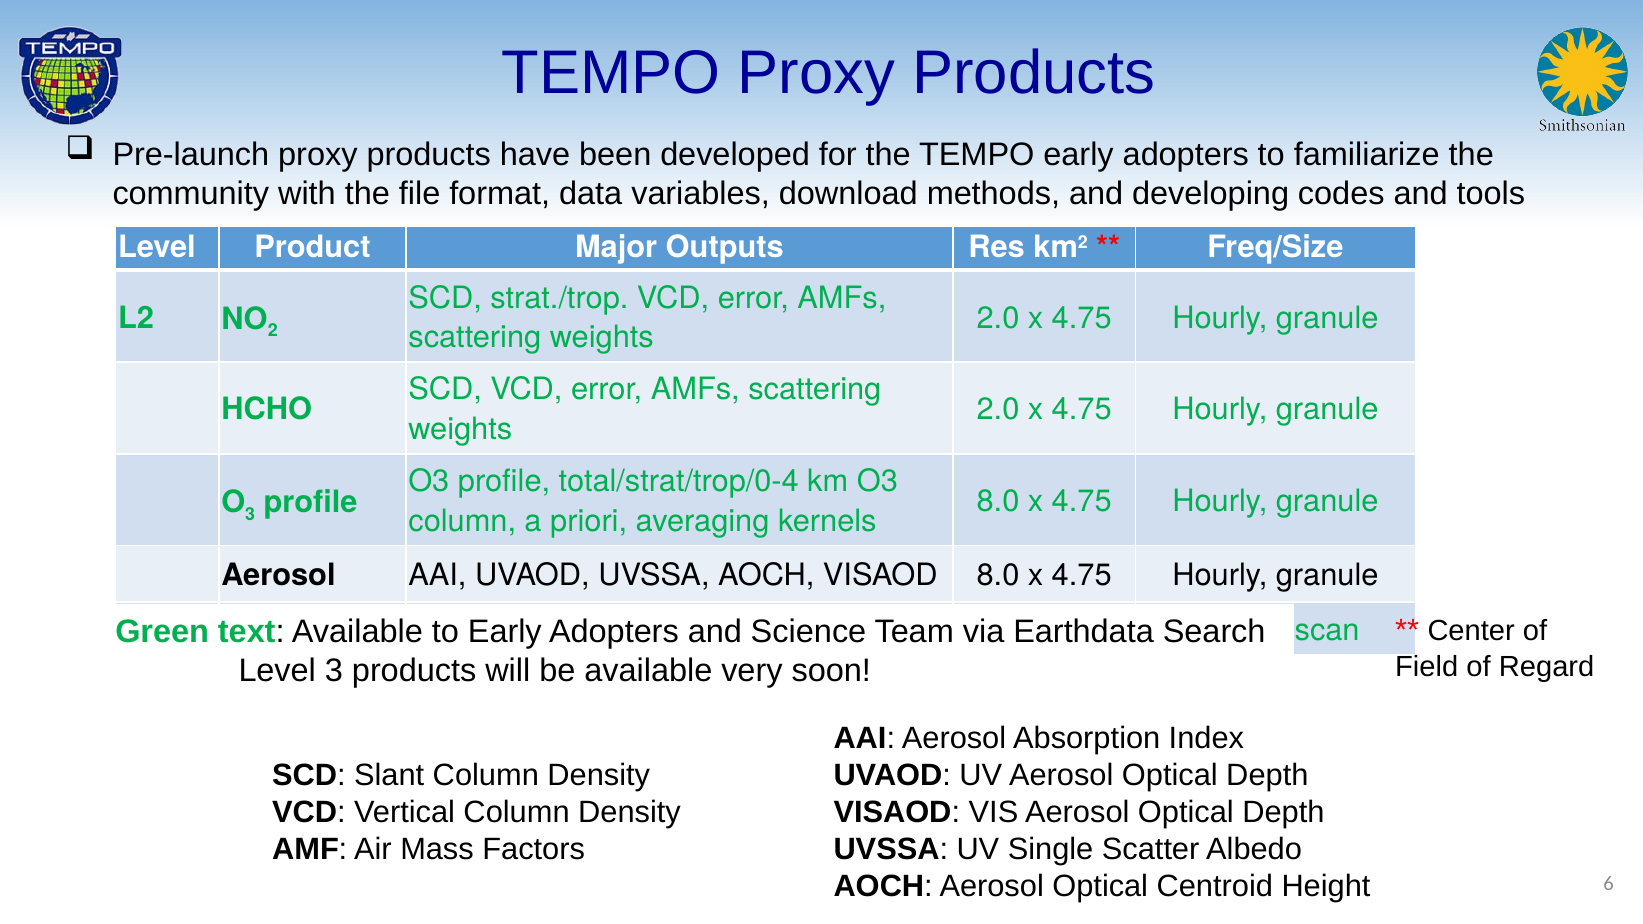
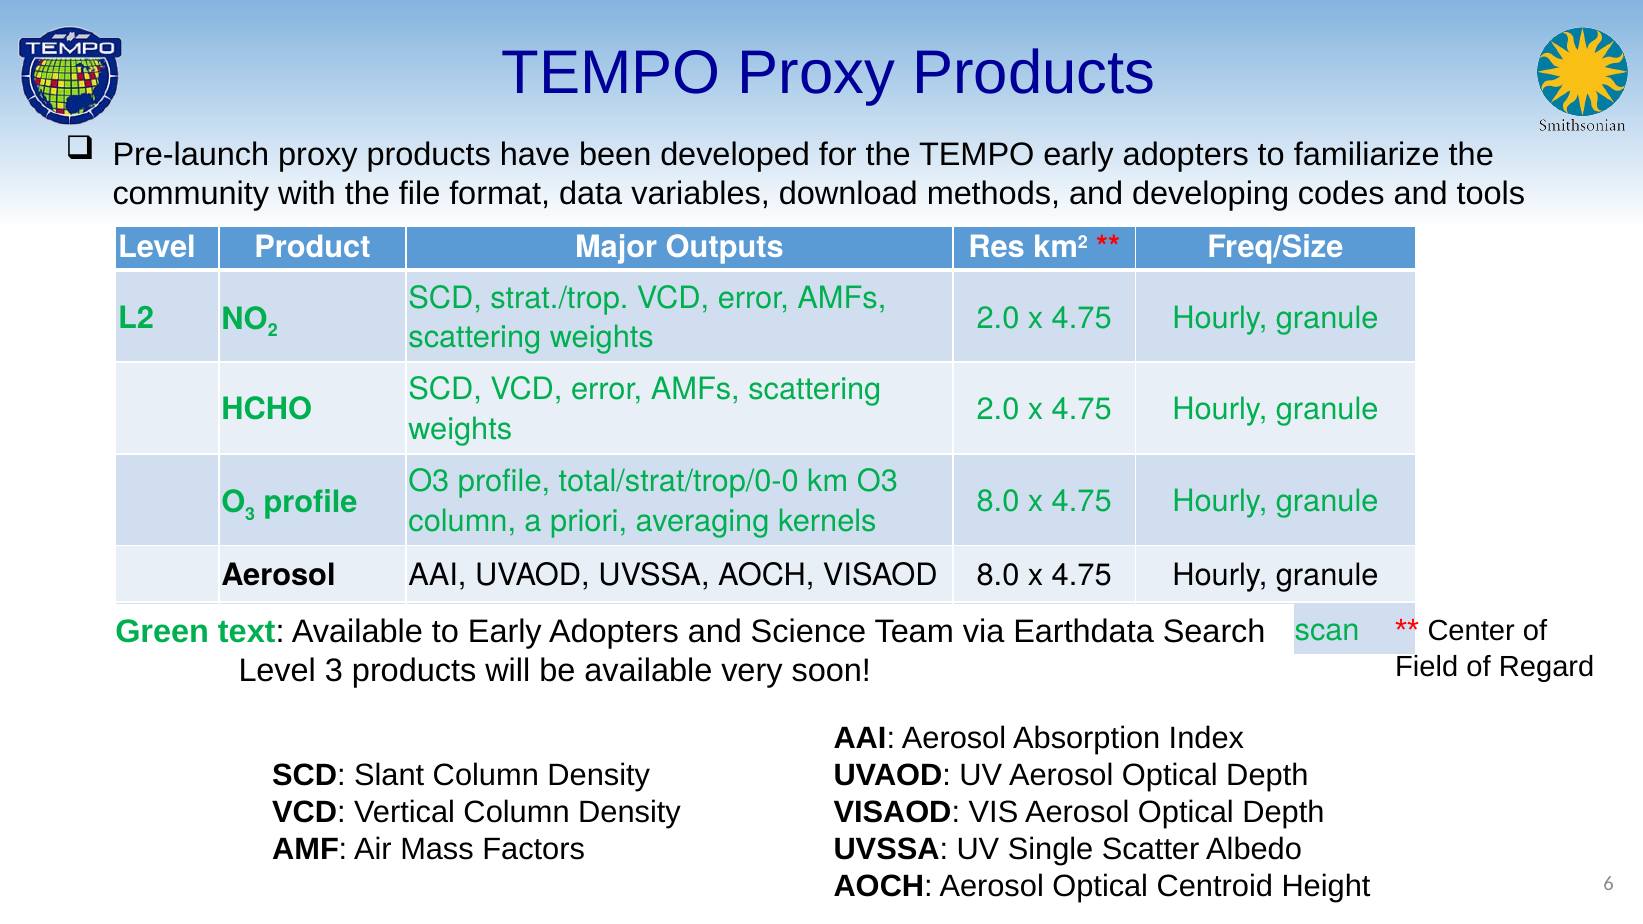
total/strat/trop/0-4: total/strat/trop/0-4 -> total/strat/trop/0-0 (679, 482)
